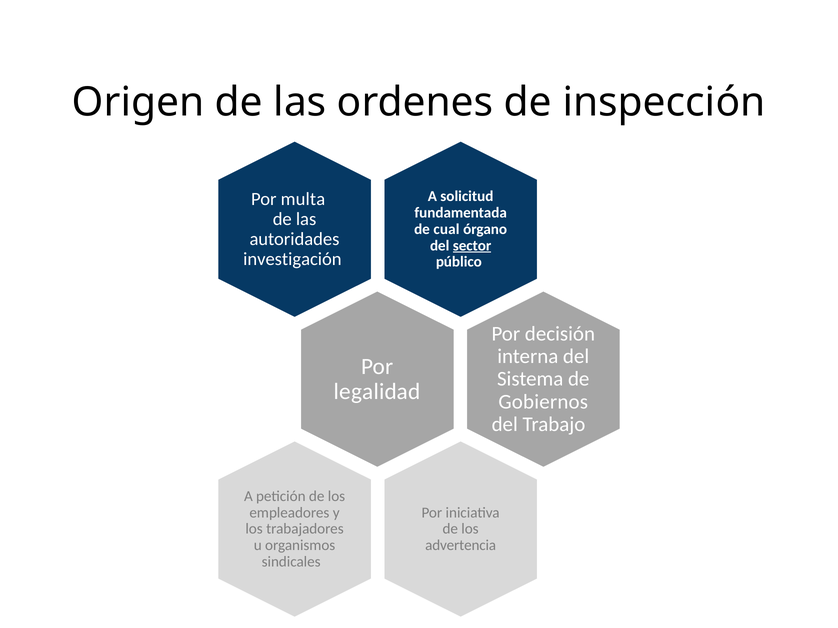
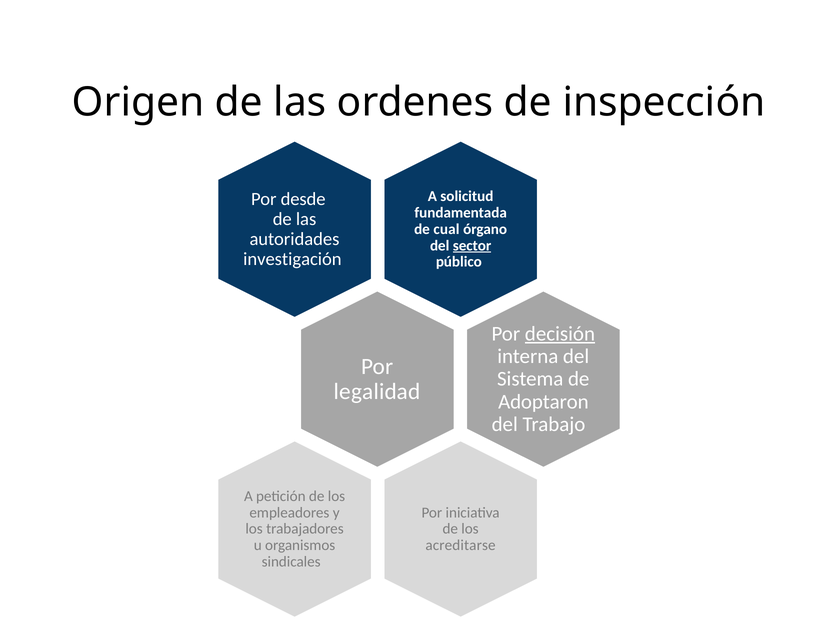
multa: multa -> desde (303, 199)
decisión underline: none -> present (560, 334)
Gobiernos: Gobiernos -> Adoptaron (543, 402)
advertencia: advertencia -> acreditarse (461, 546)
